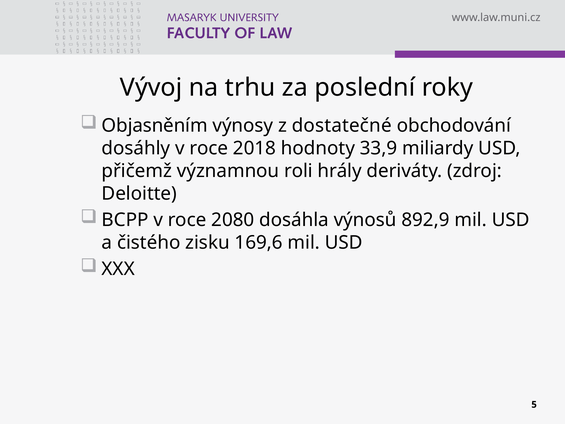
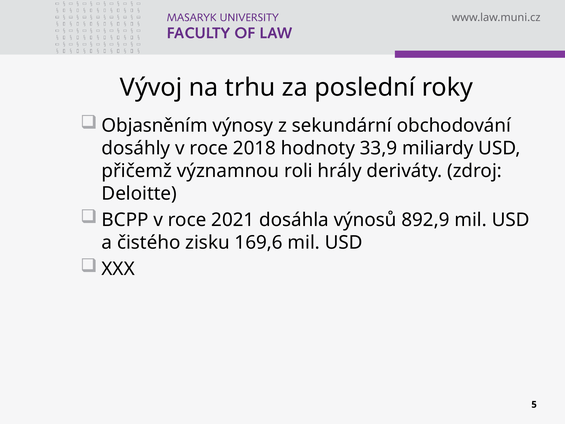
dostatečné: dostatečné -> sekundární (342, 126)
2080: 2080 -> 2021 (233, 220)
